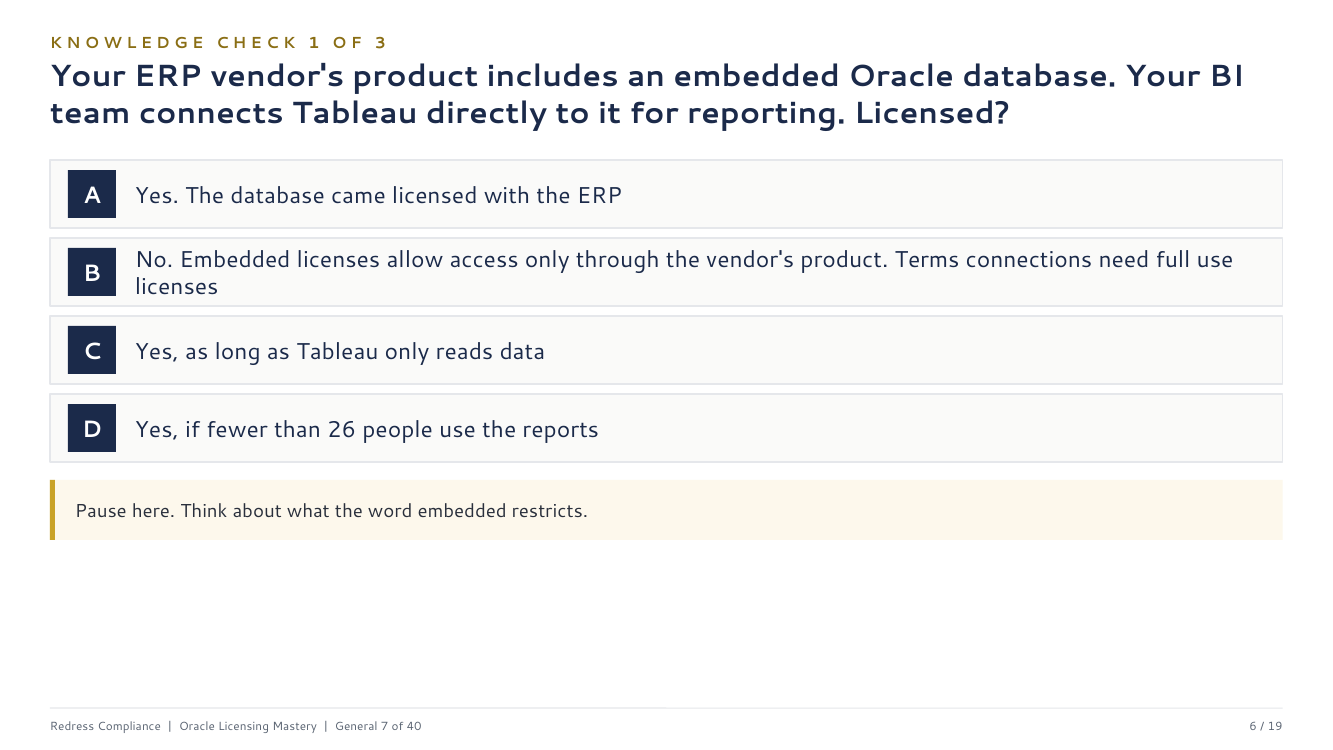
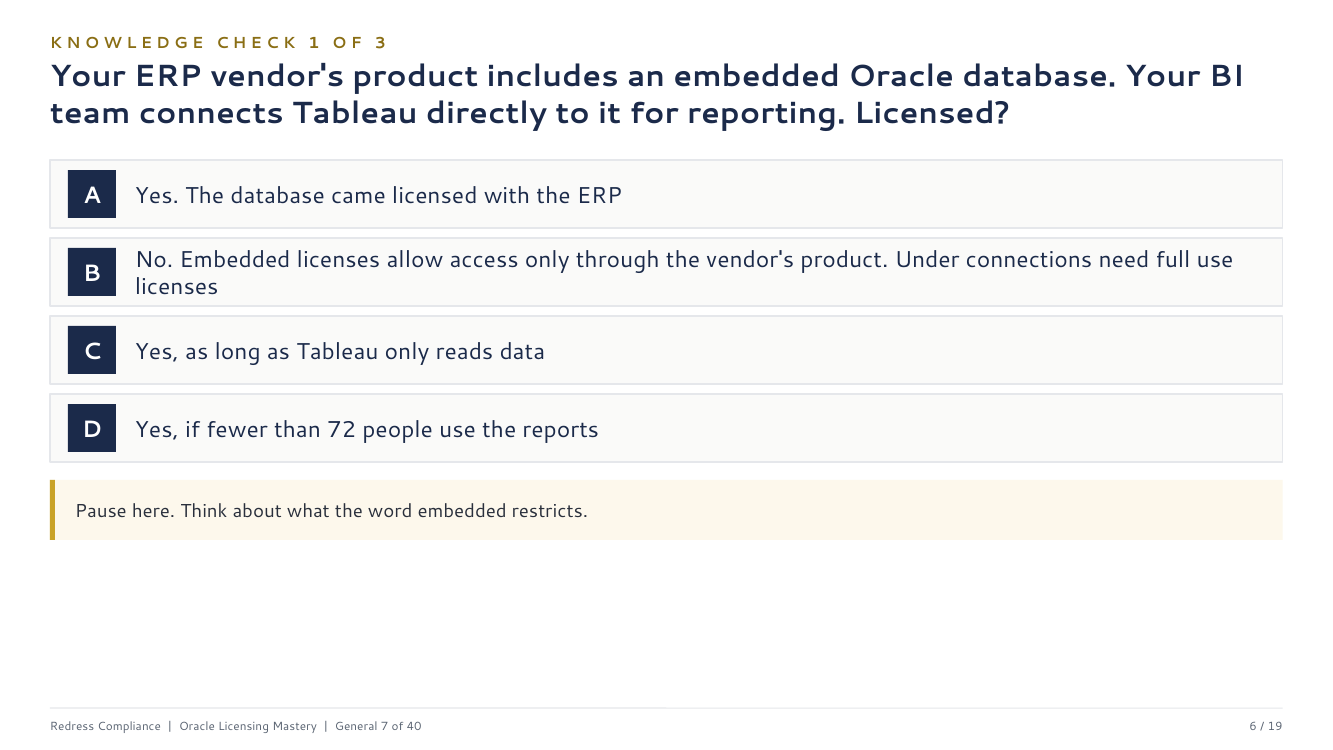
Terms: Terms -> Under (927, 260)
26: 26 -> 72 (342, 429)
